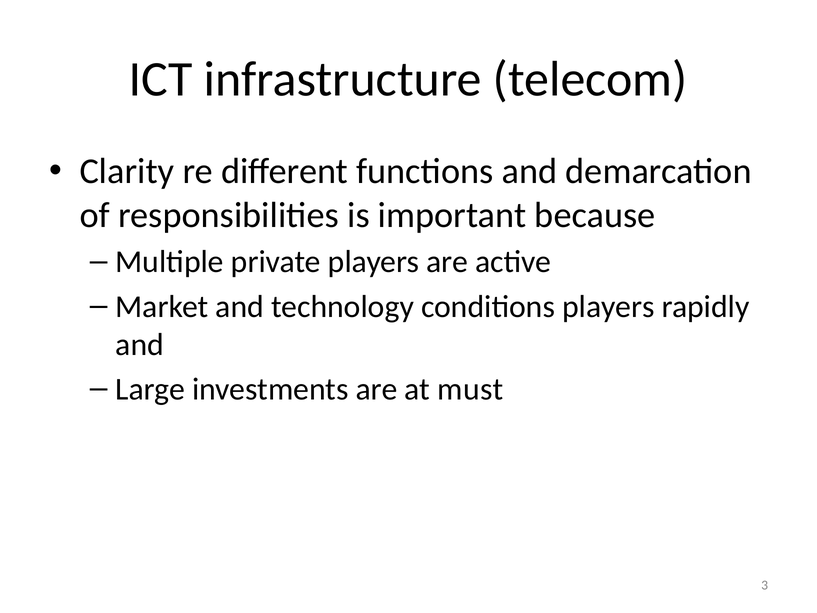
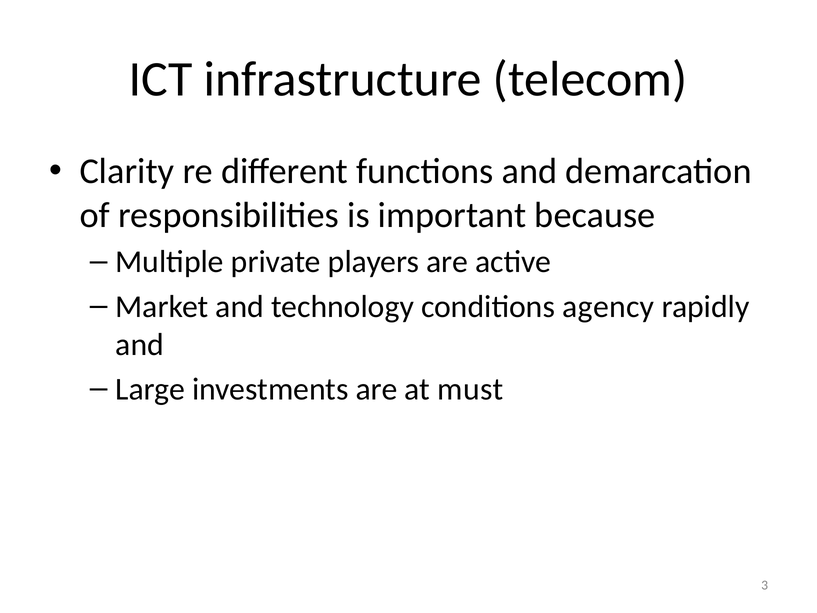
conditions players: players -> agency (608, 306)
